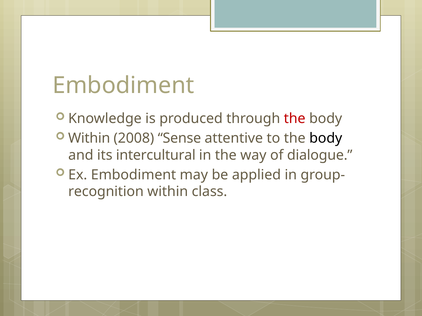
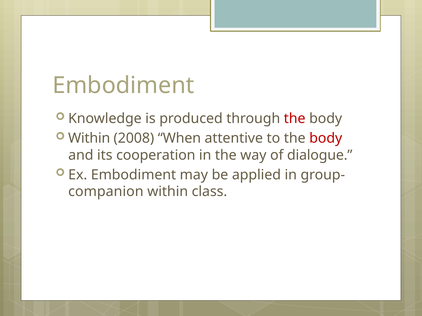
Sense: Sense -> When (179, 138)
body colour: black -> red (326, 138)
intercultural: intercultural -> cooperation (156, 155)
recognition: recognition -> companion (106, 192)
